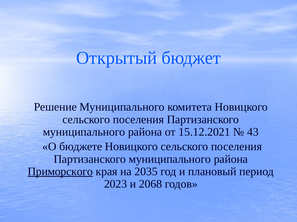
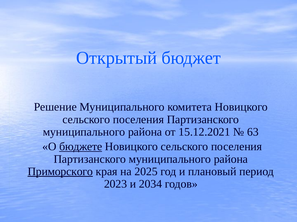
43: 43 -> 63 (253, 132)
бюджете underline: none -> present (81, 147)
2035: 2035 -> 2025 (146, 172)
2068: 2068 -> 2034 (150, 185)
